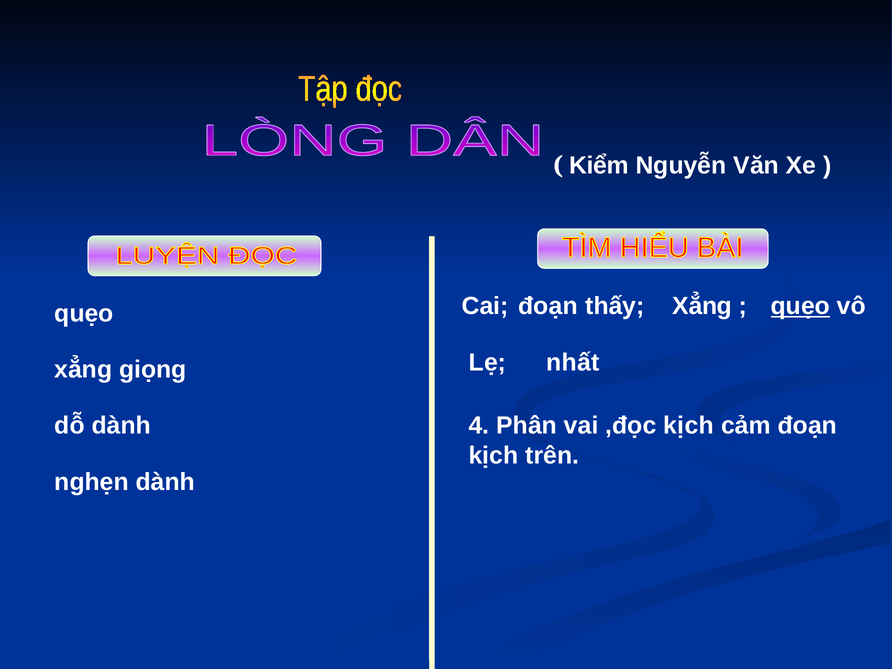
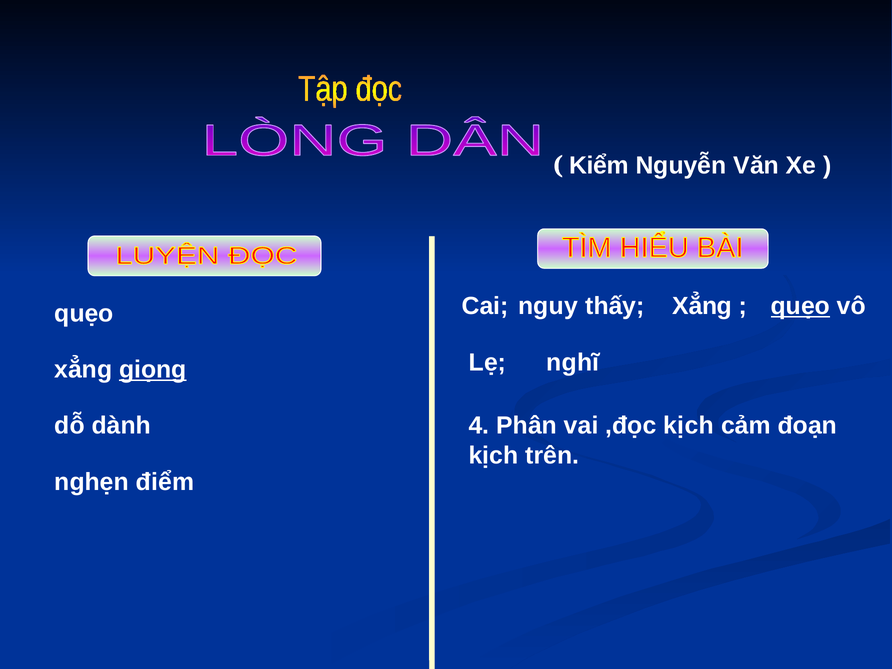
Cai đoạn: đoạn -> nguy (548, 306)
nhất: nhất -> nghĩ (573, 362)
giọng underline: none -> present (153, 370)
nghẹn dành: dành -> điểm (165, 482)
